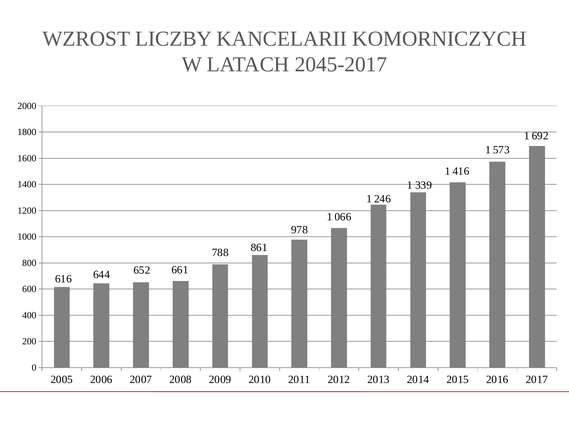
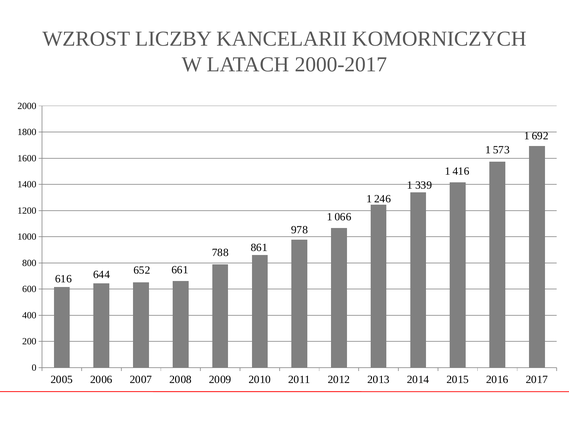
2045-2017: 2045-2017 -> 2000-2017 (341, 65)
